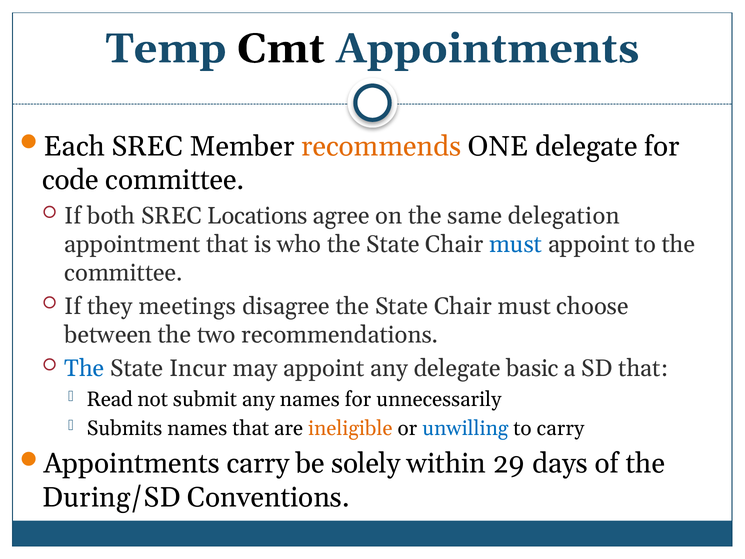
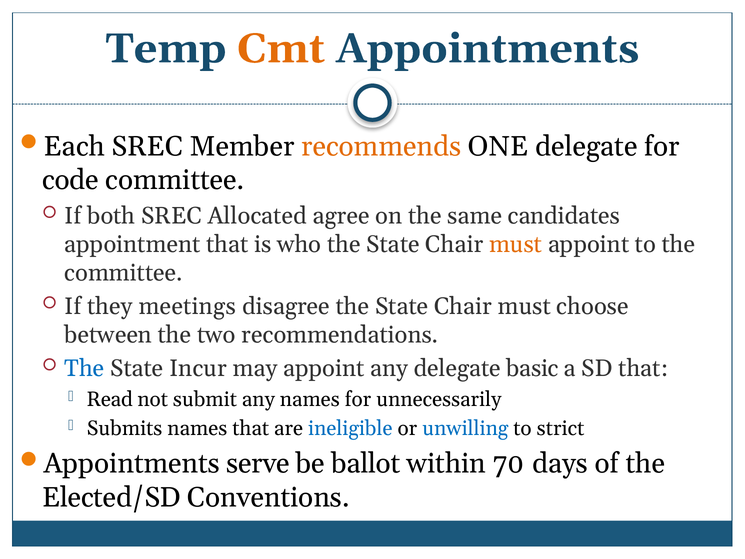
Cmt colour: black -> orange (281, 49)
Locations: Locations -> Allocated (257, 216)
delegation: delegation -> candidates (564, 216)
must colour: blue -> orange (516, 244)
ineligible colour: orange -> blue (350, 428)
to carry: carry -> strict (561, 428)
Appointments carry: carry -> serve (258, 464)
solely: solely -> ballot (366, 464)
29: 29 -> 70 (509, 464)
During/SD: During/SD -> Elected/SD (112, 497)
